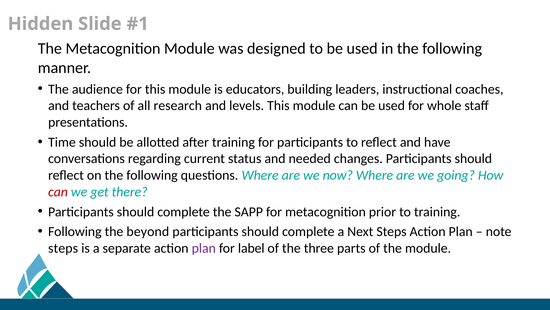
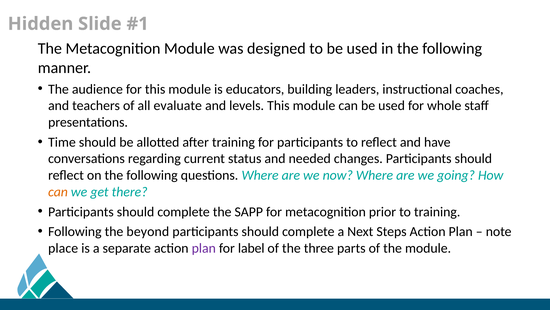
research: research -> evaluate (178, 105)
can colour: red -> orange (58, 191)
steps: steps -> place (63, 248)
